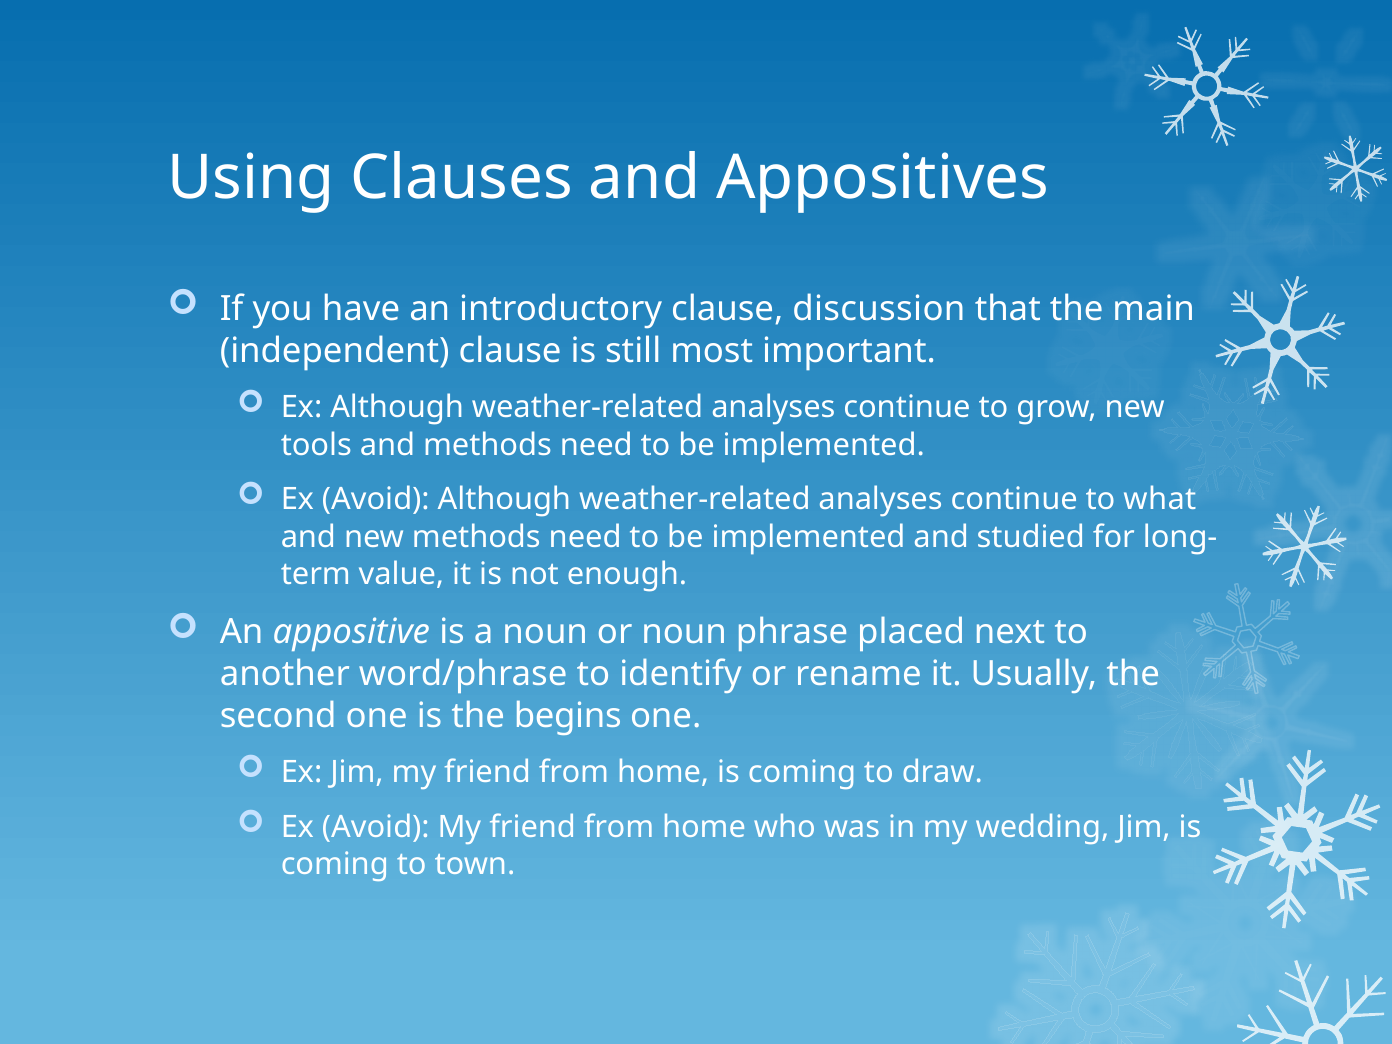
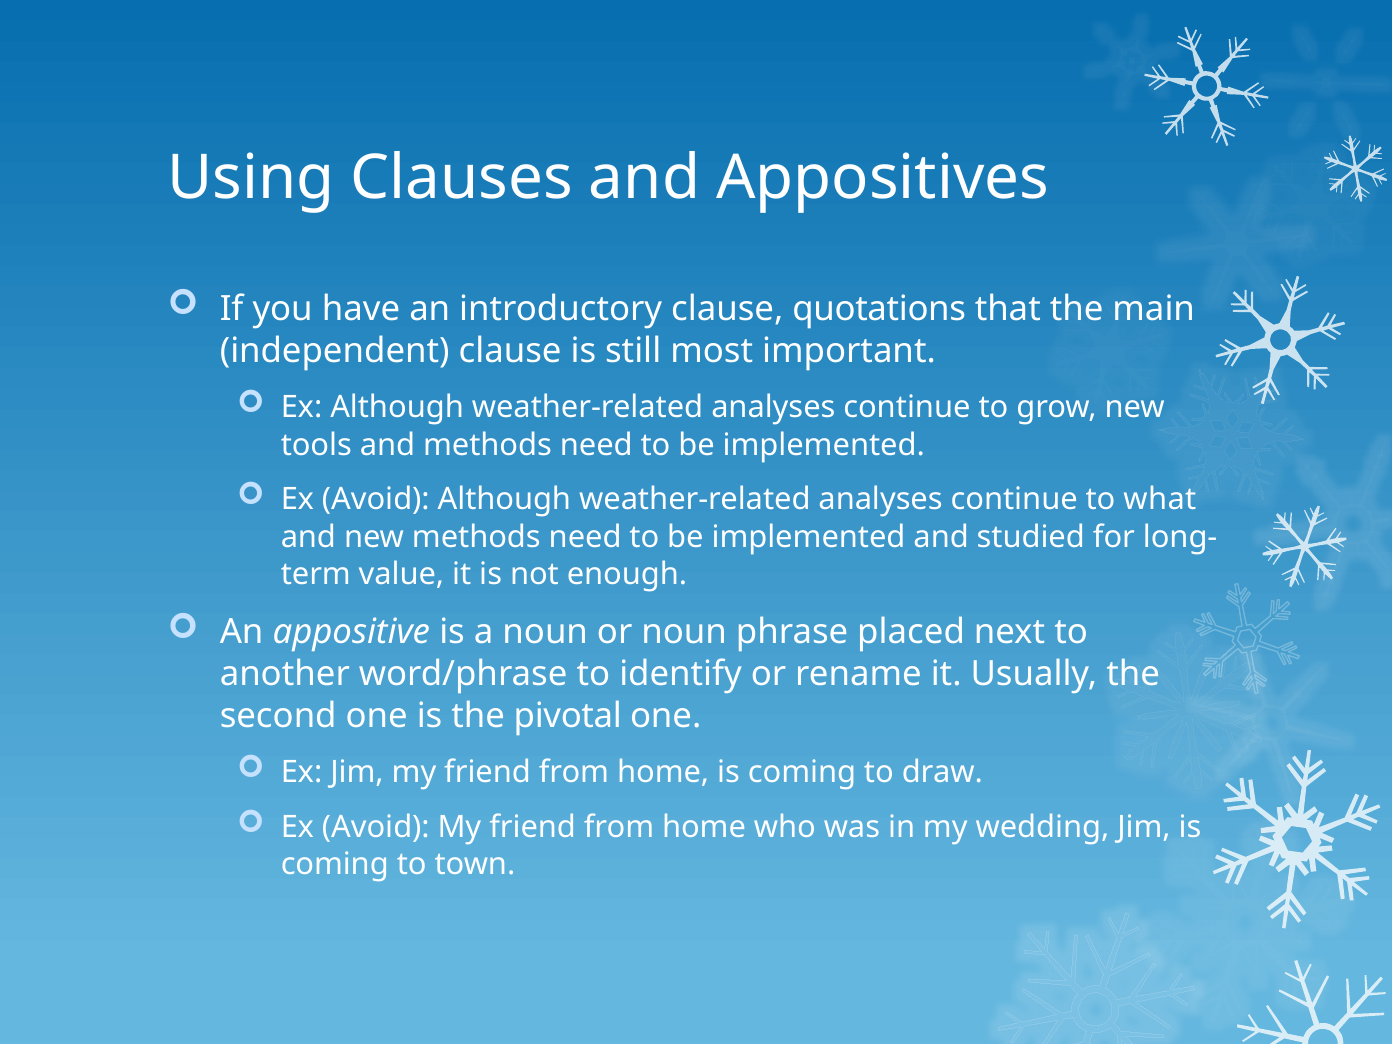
discussion: discussion -> quotations (879, 309)
begins: begins -> pivotal (568, 716)
